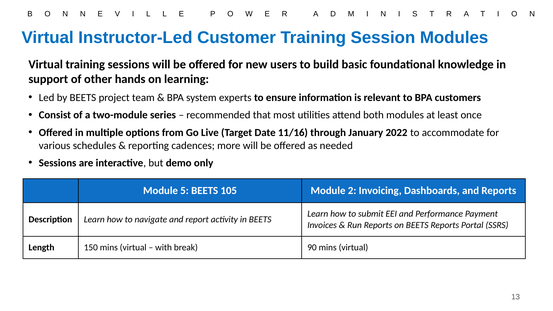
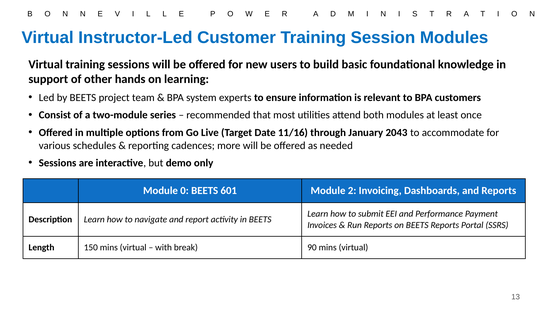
2022: 2022 -> 2043 (397, 133)
5: 5 -> 0 (185, 191)
105: 105 -> 601 (229, 191)
